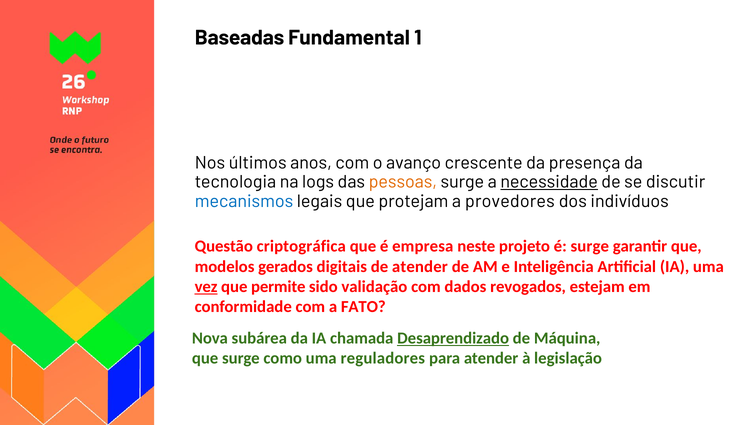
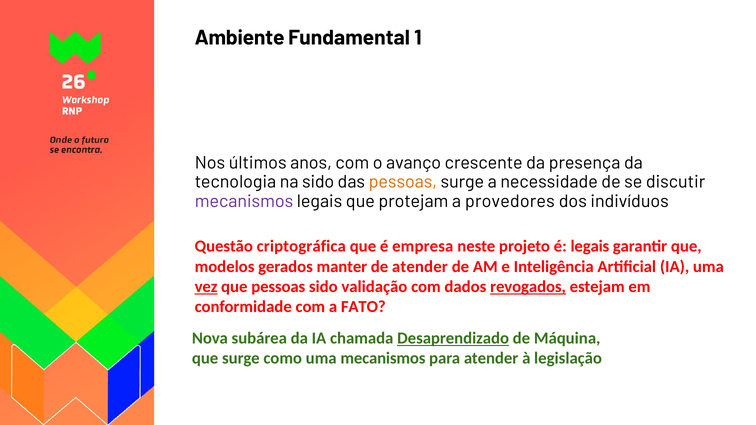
Baseadas: Baseadas -> Ambiente (240, 38)
na logs: logs -> sido (318, 182)
necessidade underline: present -> none (549, 182)
mecanismos colour: blue -> purple (244, 201)
é surge: surge -> legais (590, 247)
digitais: digitais -> manter (342, 267)
que permite: permite -> pessoas (278, 287)
revogados underline: none -> present (528, 287)
uma reguladores: reguladores -> mecanismos (383, 359)
